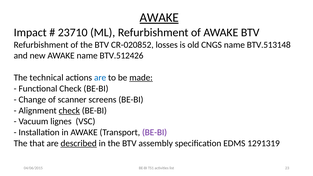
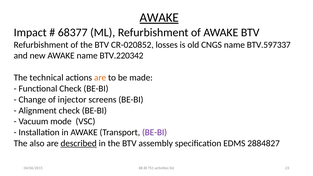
23710: 23710 -> 68377 (73, 32)
BTV.513148: BTV.513148 -> BTV.597337 (269, 45)
BTV.512426: BTV.512426 -> BTV.220342 (121, 56)
are colour: blue -> orange (100, 78)
made underline: present -> none (141, 78)
scanner: scanner -> injector (72, 100)
check underline: present -> none (69, 111)
lignes: lignes -> mode (61, 121)
that: that -> also (37, 143)
1291319: 1291319 -> 2884827 (264, 143)
